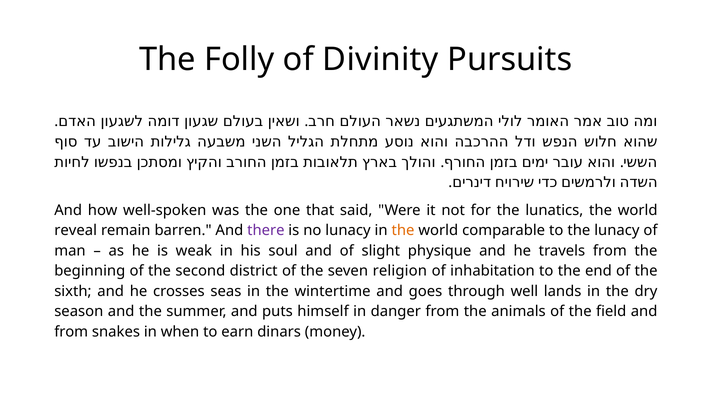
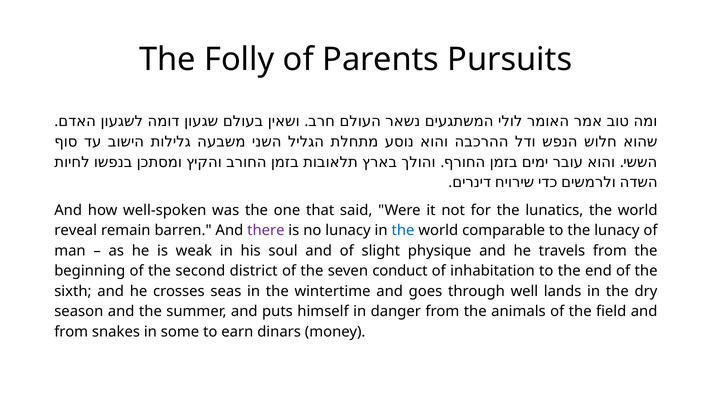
Divinity: Divinity -> Parents (381, 60)
the colour: orange -> blue (403, 231)
religion: religion -> conduct (400, 271)
when: when -> some (180, 332)
